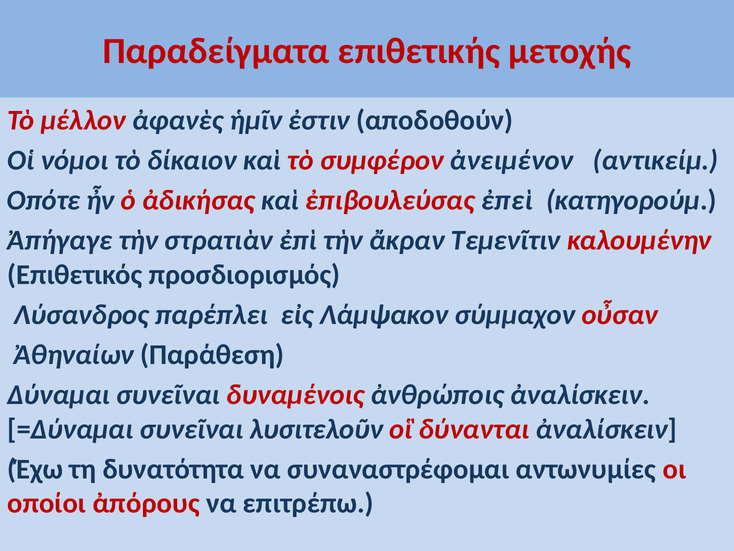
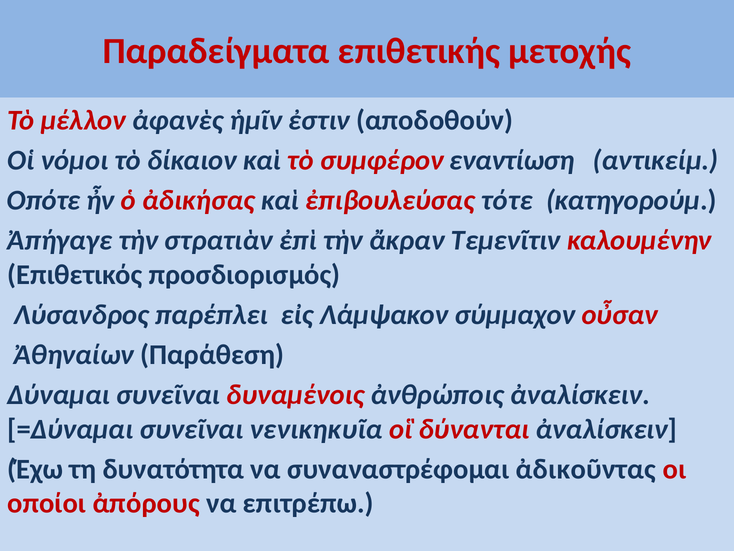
ἀνειμένον: ἀνειμένον -> εναντίωση (512, 160)
ἐπεὶ: ἐπεὶ -> τότε (507, 200)
λυσιτελοῦν: λυσιτελοῦν -> νενικηκυῖα (316, 429)
αντωνυμίες: αντωνυμίες -> ἀδικοῦντας (586, 469)
